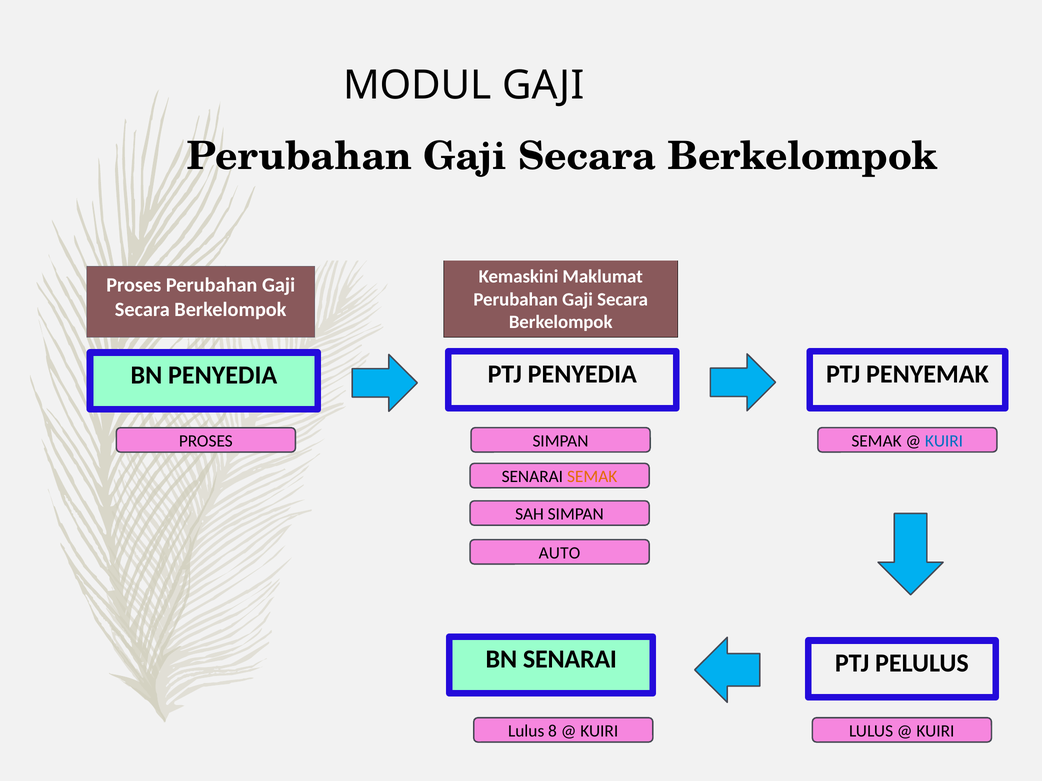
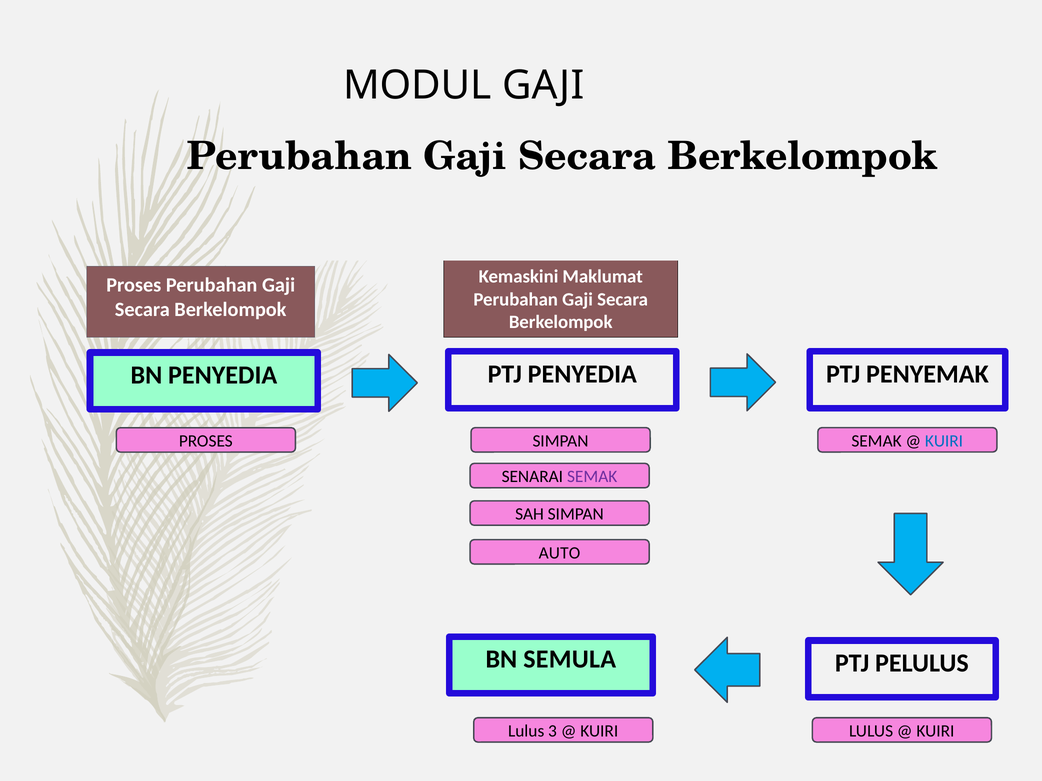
SEMAK colour: orange -> purple (592, 477)
BN SENARAI: SENARAI -> SEMULA (570, 660)
8: 8 -> 3 (552, 732)
